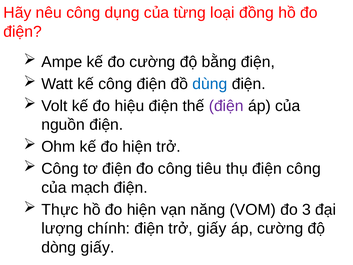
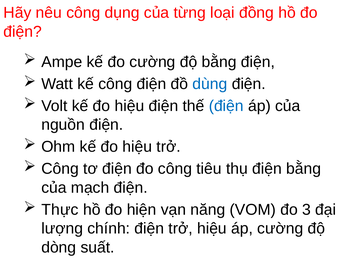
điện colour: purple -> blue (226, 106)
Ohm kế đo hiện: hiện -> hiệu (137, 147)
điện công: công -> bằng (304, 169)
trở giấy: giấy -> hiệu (212, 228)
dòng giấy: giấy -> suất (98, 247)
